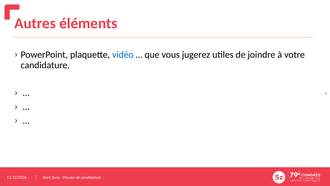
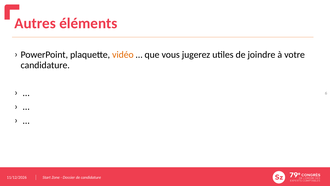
vidéo colour: blue -> orange (123, 55)
